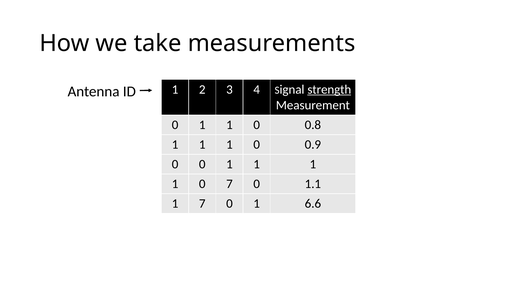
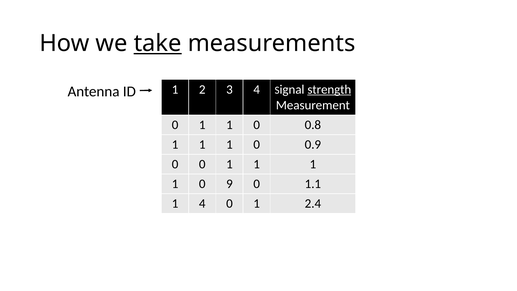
take underline: none -> present (158, 43)
0 7: 7 -> 9 (229, 184)
1 7: 7 -> 4 (202, 204)
6.6: 6.6 -> 2.4 (313, 204)
